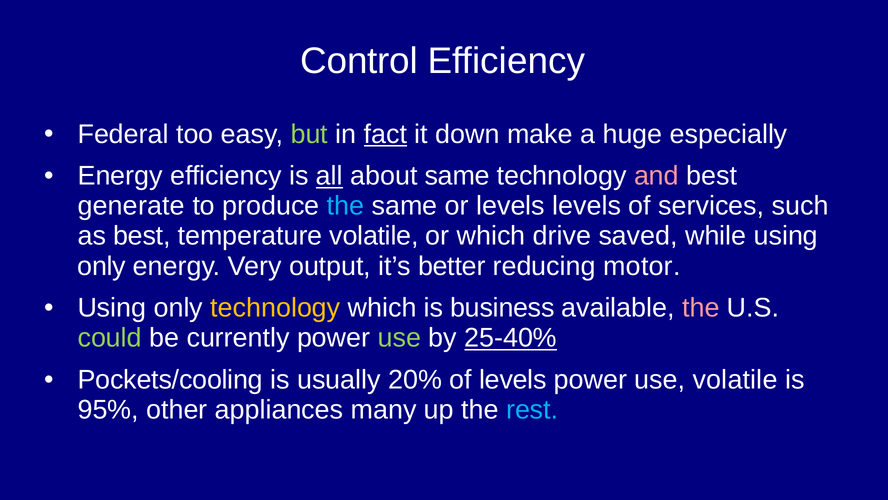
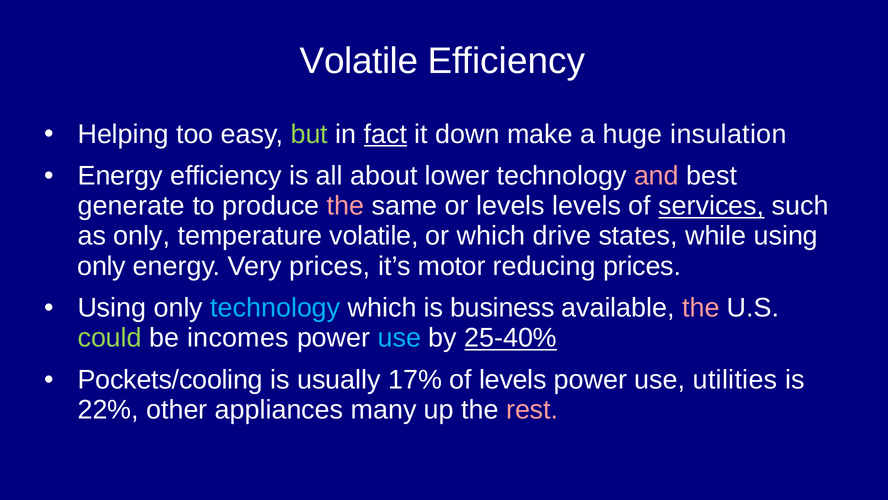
Control: Control -> Volatile (359, 61)
Federal: Federal -> Helping (123, 134)
especially: especially -> insulation (729, 134)
all underline: present -> none (329, 176)
about same: same -> lower (457, 176)
the colour: light blue -> pink (346, 206)
services underline: none -> present (711, 206)
as best: best -> only (142, 236)
saved: saved -> states (638, 236)
Very output: output -> prices (330, 266)
better: better -> motor (452, 266)
reducing motor: motor -> prices (642, 266)
technology colour: yellow -> light blue (275, 308)
currently: currently -> incomes (238, 338)
use colour: light green -> light blue (399, 338)
20%: 20% -> 17% (415, 380)
use volatile: volatile -> utilities (735, 380)
95%: 95% -> 22% (108, 410)
rest colour: light blue -> pink (532, 410)
